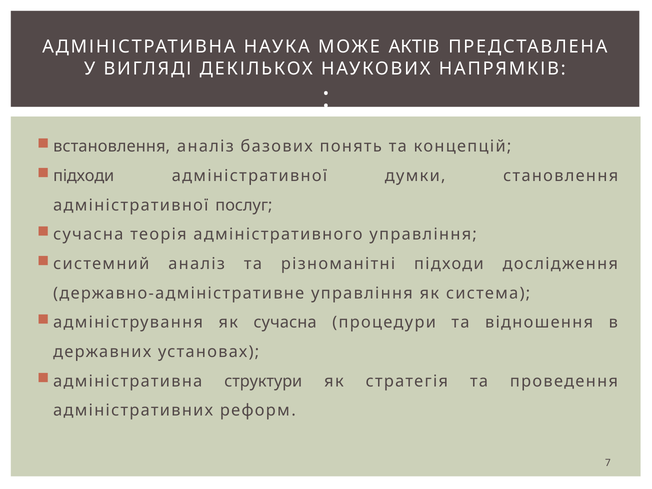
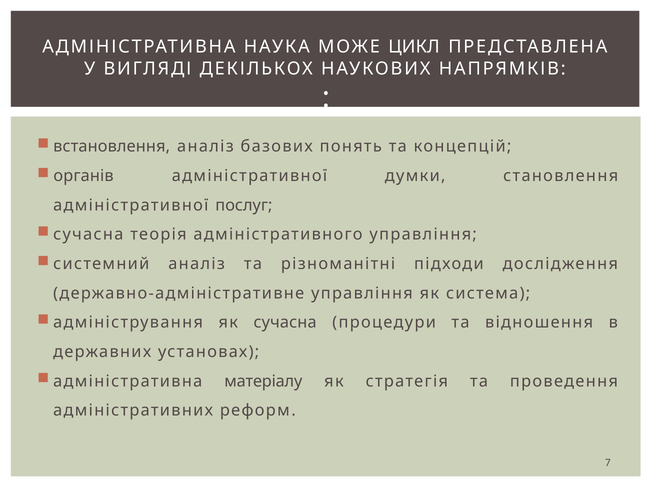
АКТІВ: АКТІВ -> ЦИКЛ (414, 47)
підходи: підходи -> органів (84, 176)
структури: структури -> матеріалу (263, 381)
